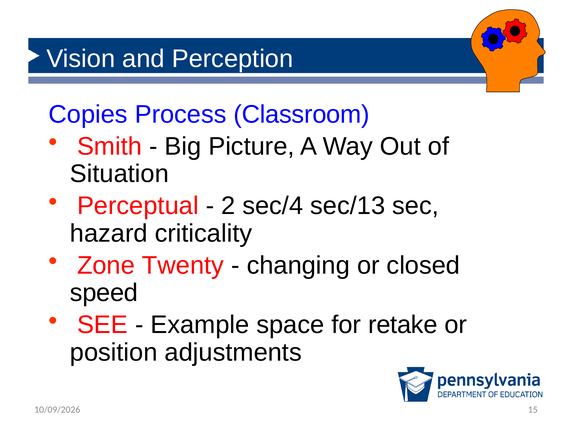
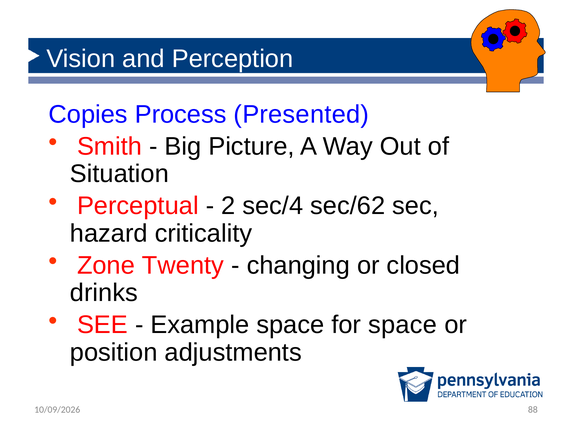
Classroom: Classroom -> Presented (301, 114)
sec/13: sec/13 -> sec/62 (348, 206)
speed: speed -> drinks (104, 293)
for retake: retake -> space (403, 325)
15: 15 -> 88 (533, 410)
